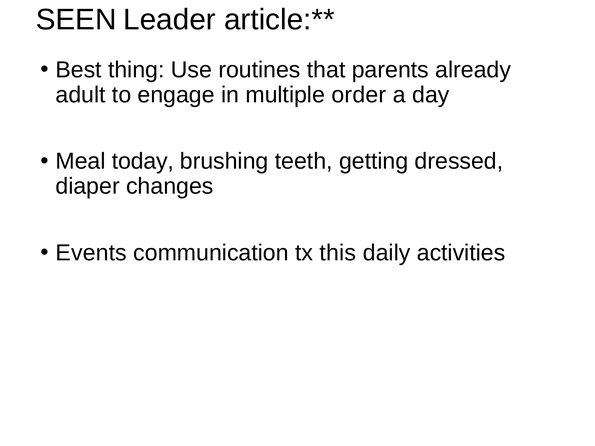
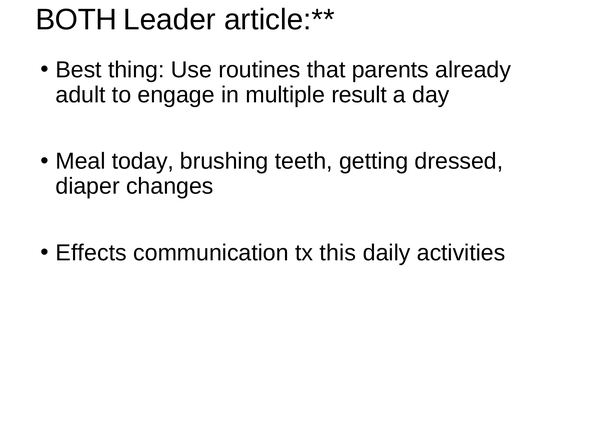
SEEN: SEEN -> BOTH (76, 20)
order: order -> result (359, 95)
Events: Events -> Effects (91, 253)
